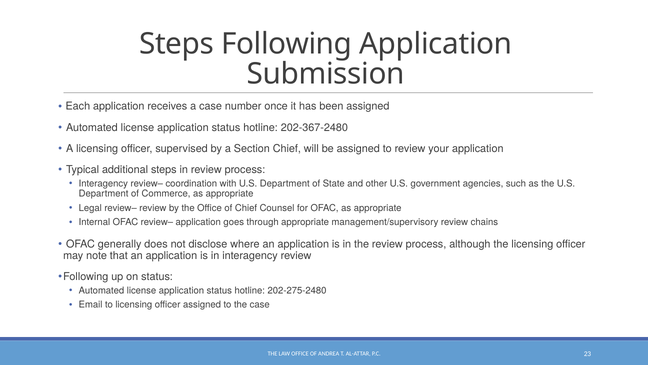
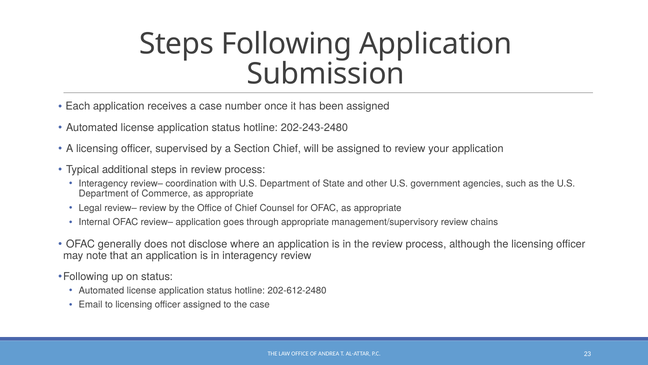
202-367-2480: 202-367-2480 -> 202-243-2480 (314, 127)
202-275-2480: 202-275-2480 -> 202-612-2480 (297, 290)
